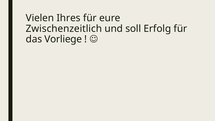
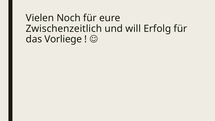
Ihres: Ihres -> Noch (69, 18)
soll: soll -> will (133, 29)
